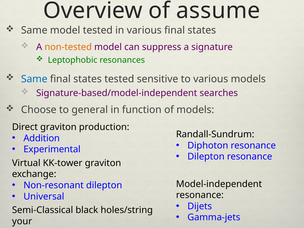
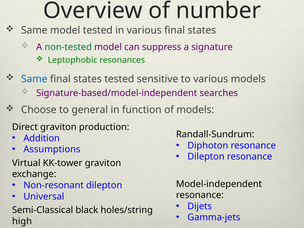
assume: assume -> number (218, 11)
non-tested colour: orange -> green (68, 47)
Experimental: Experimental -> Assumptions (52, 149)
your: your -> high (22, 221)
